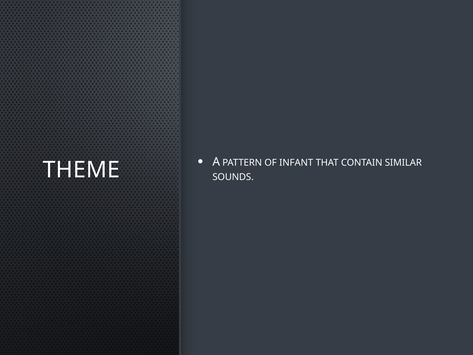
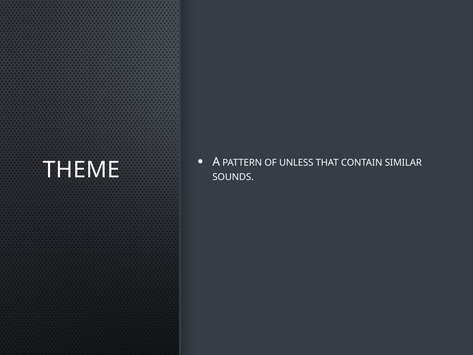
INFANT: INFANT -> UNLESS (296, 163)
